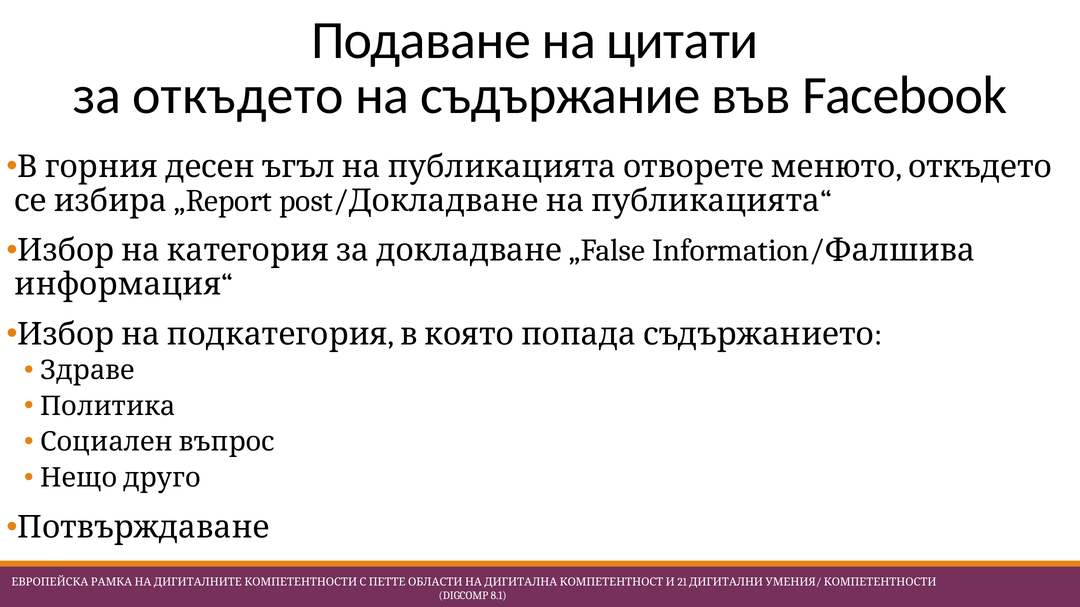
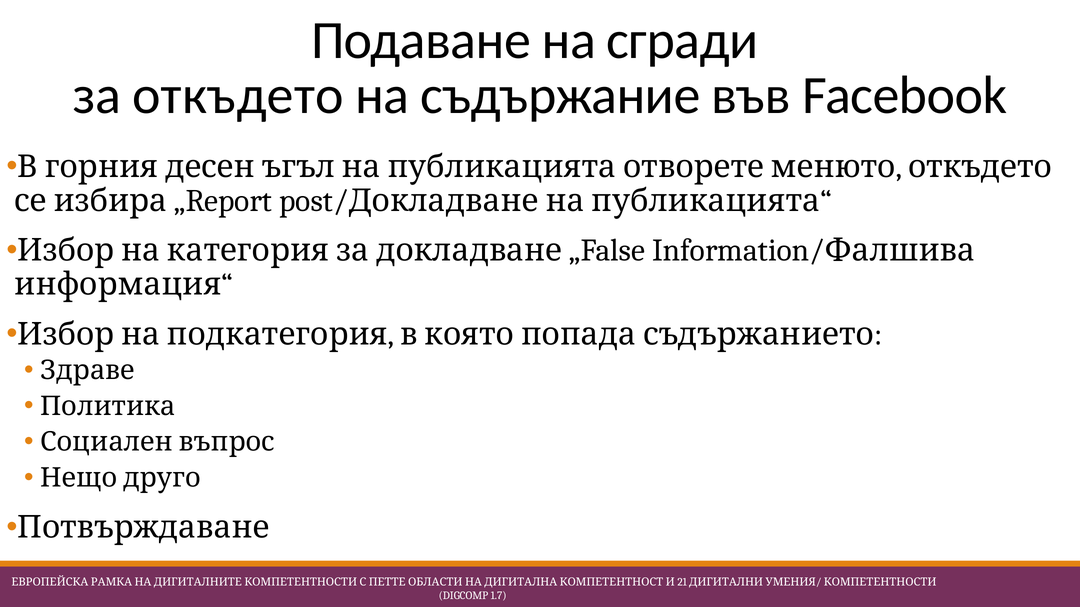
цитати: цитати -> сгради (682, 41)
8.1: 8.1 -> 1.7 (499, 596)
